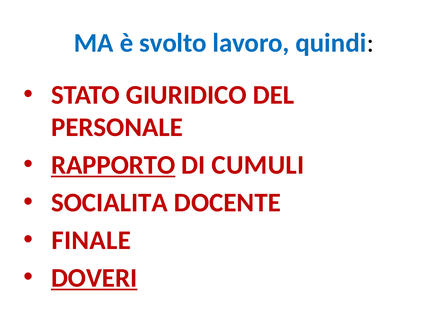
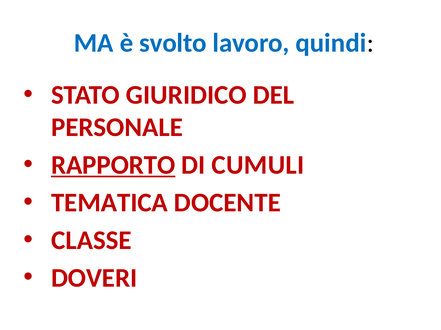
SOCIALITA: SOCIALITA -> TEMATICA (110, 203)
FINALE: FINALE -> CLASSE (91, 241)
DOVERI underline: present -> none (94, 279)
